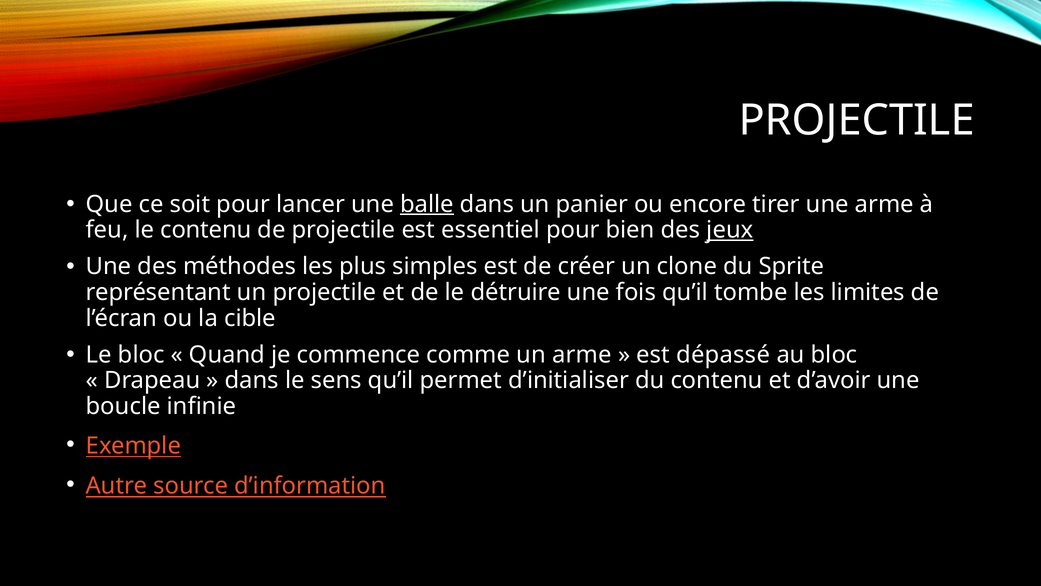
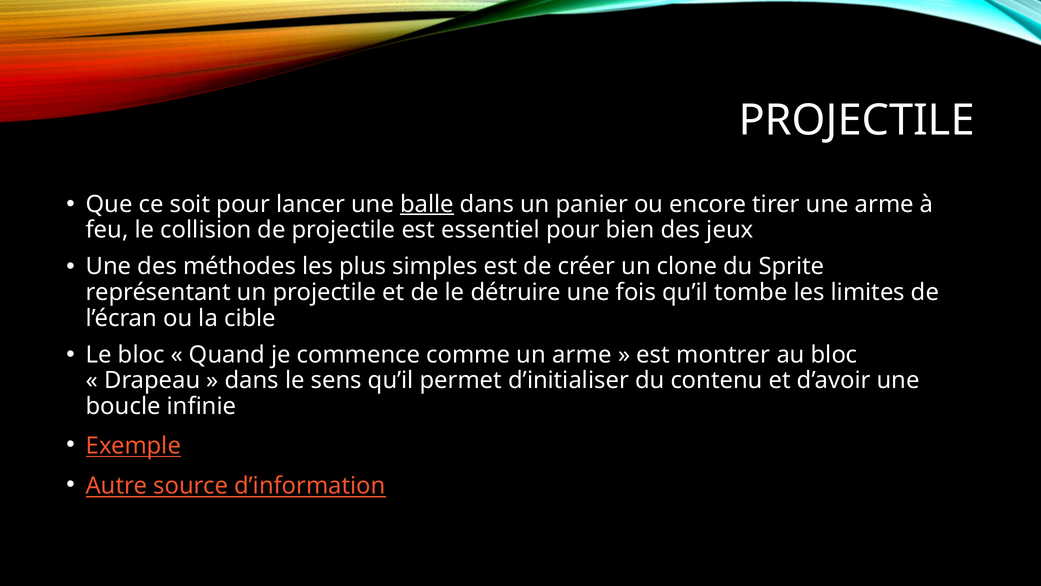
le contenu: contenu -> collision (206, 230)
jeux underline: present -> none (730, 230)
dépassé: dépassé -> montrer (723, 354)
